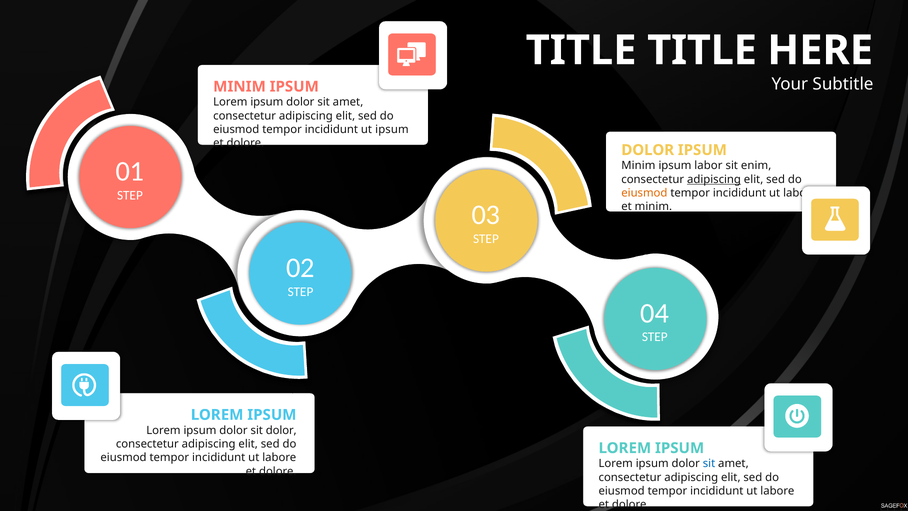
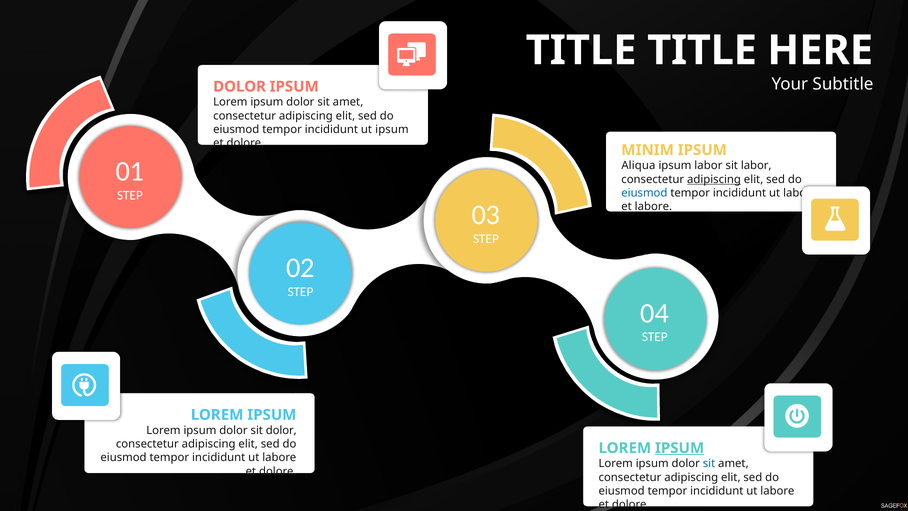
MINIM: MINIM -> DOLOR (240, 87)
DOLOR: DOLOR -> MINIM (648, 150)
Minim: Minim -> Aliqua (638, 166)
sit enim: enim -> labor (756, 166)
eiusmod colour: orange -> blue (644, 193)
et minim: minim -> labore (653, 206)
IPSUM underline: none -> present (680, 448)
